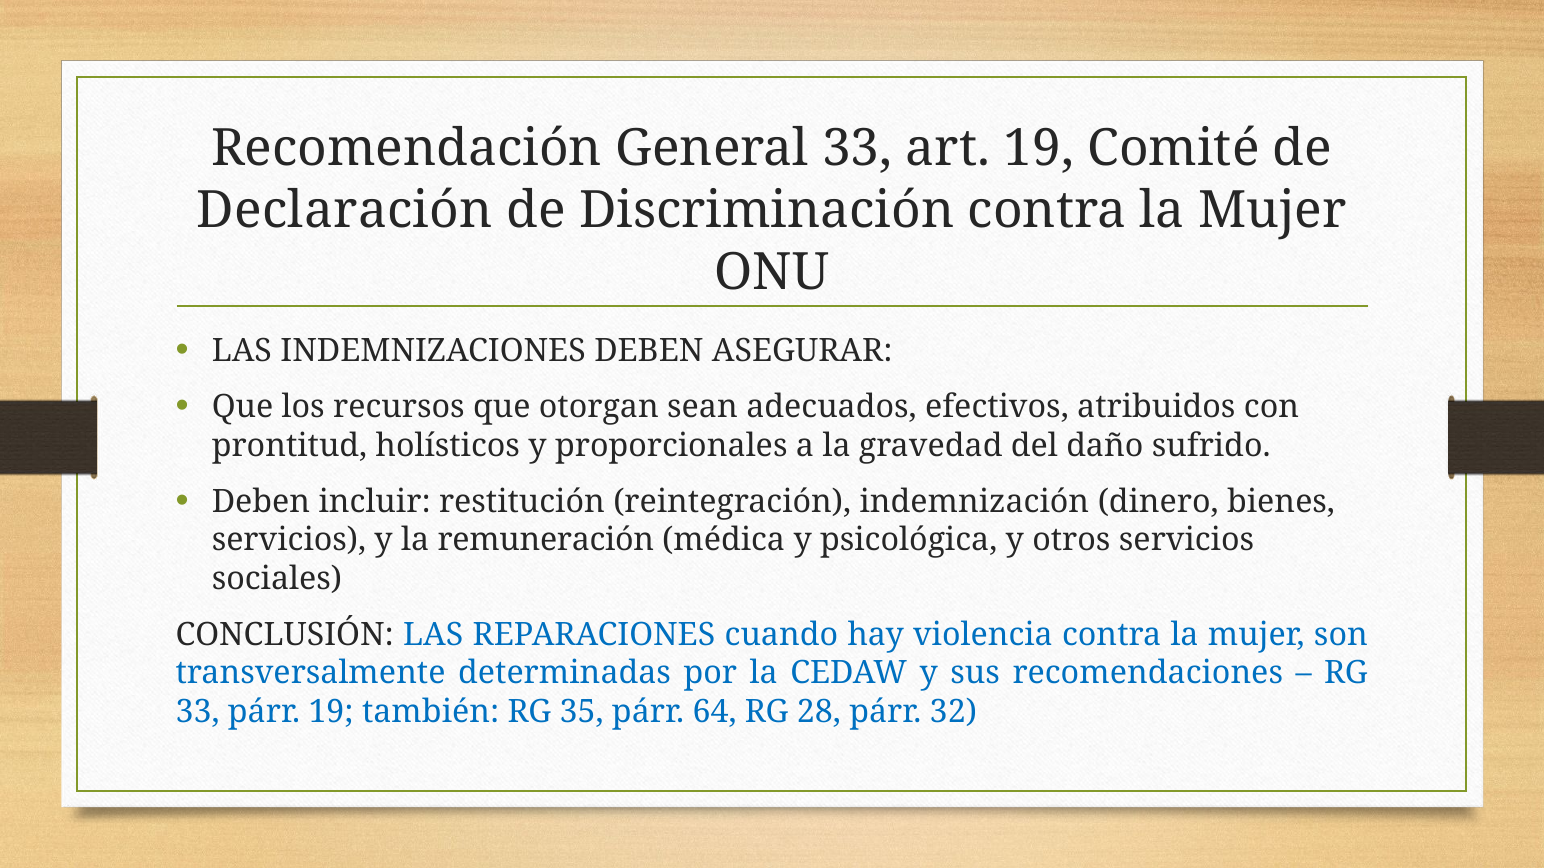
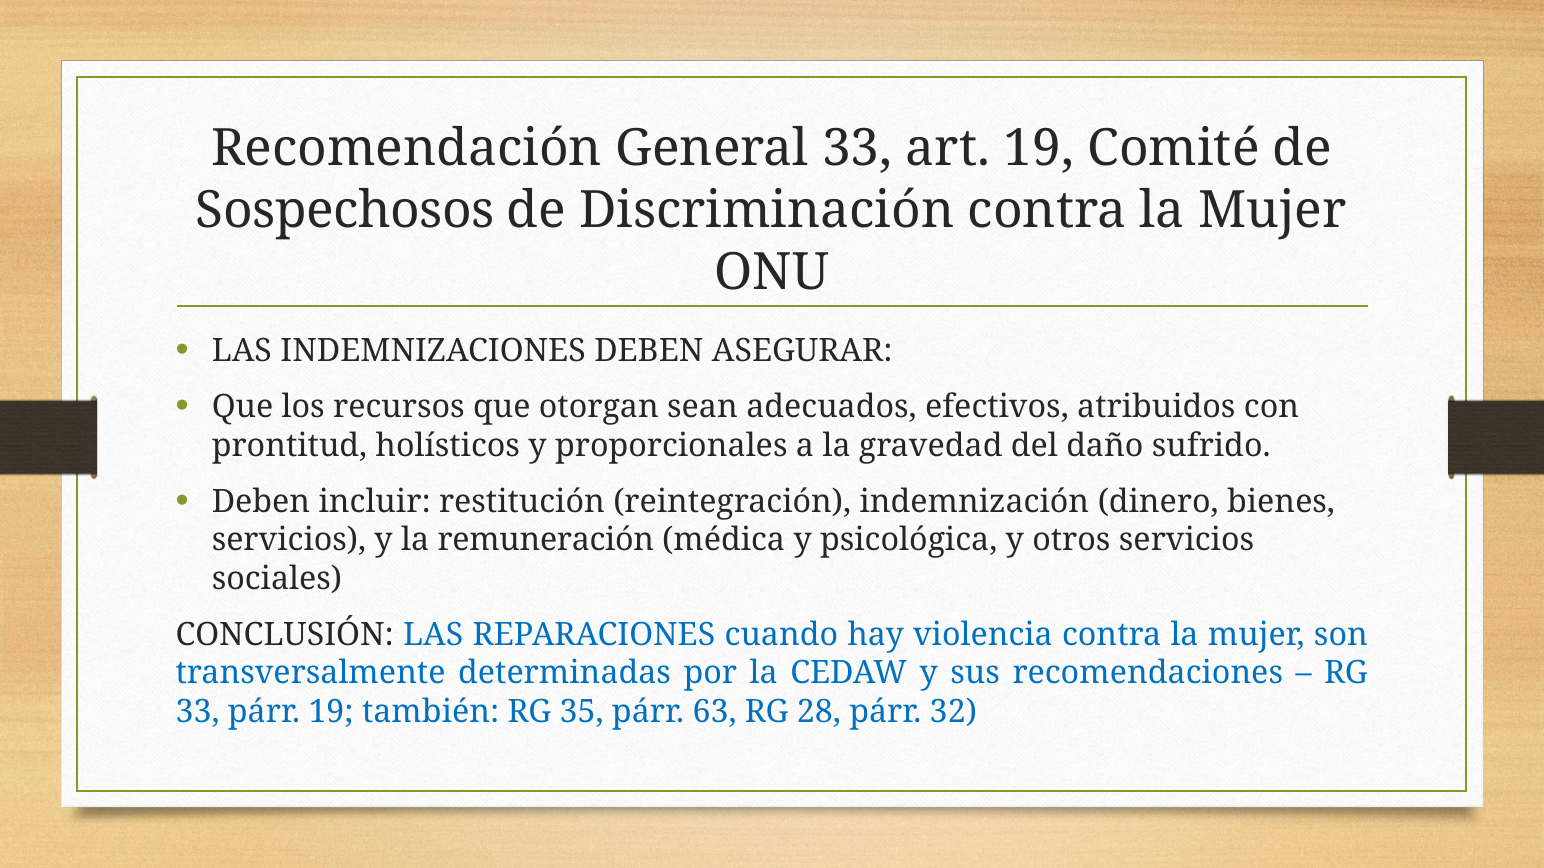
Declaración: Declaración -> Sospechosos (345, 211)
64: 64 -> 63 (715, 712)
